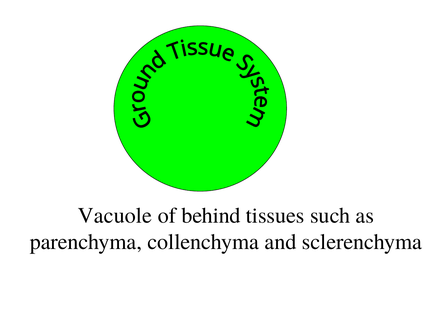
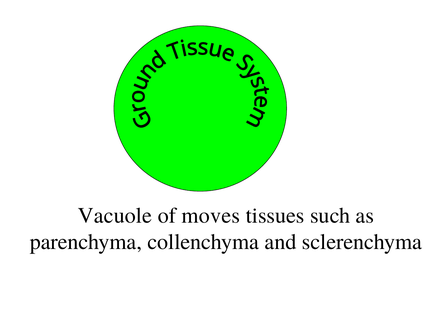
behind: behind -> moves (211, 215)
